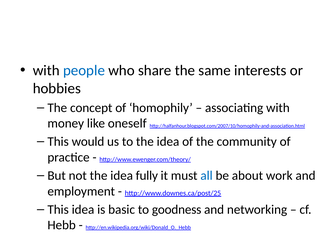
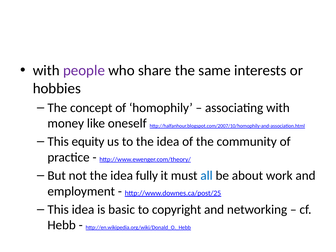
people colour: blue -> purple (84, 70)
would: would -> equity (88, 142)
goodness: goodness -> copyright (177, 209)
